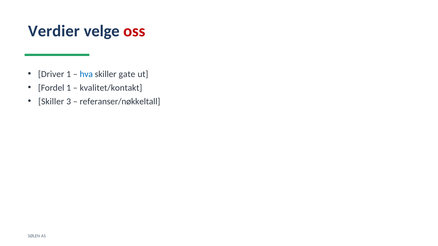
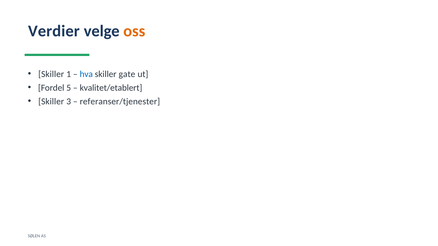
oss colour: red -> orange (134, 31)
Driver: Driver -> Skiller (51, 74)
Fordel 1: 1 -> 5 (69, 88)
kvalitet/kontakt: kvalitet/kontakt -> kvalitet/etablert (111, 88)
referanser/nøkkeltall: referanser/nøkkeltall -> referanser/tjenester (120, 102)
